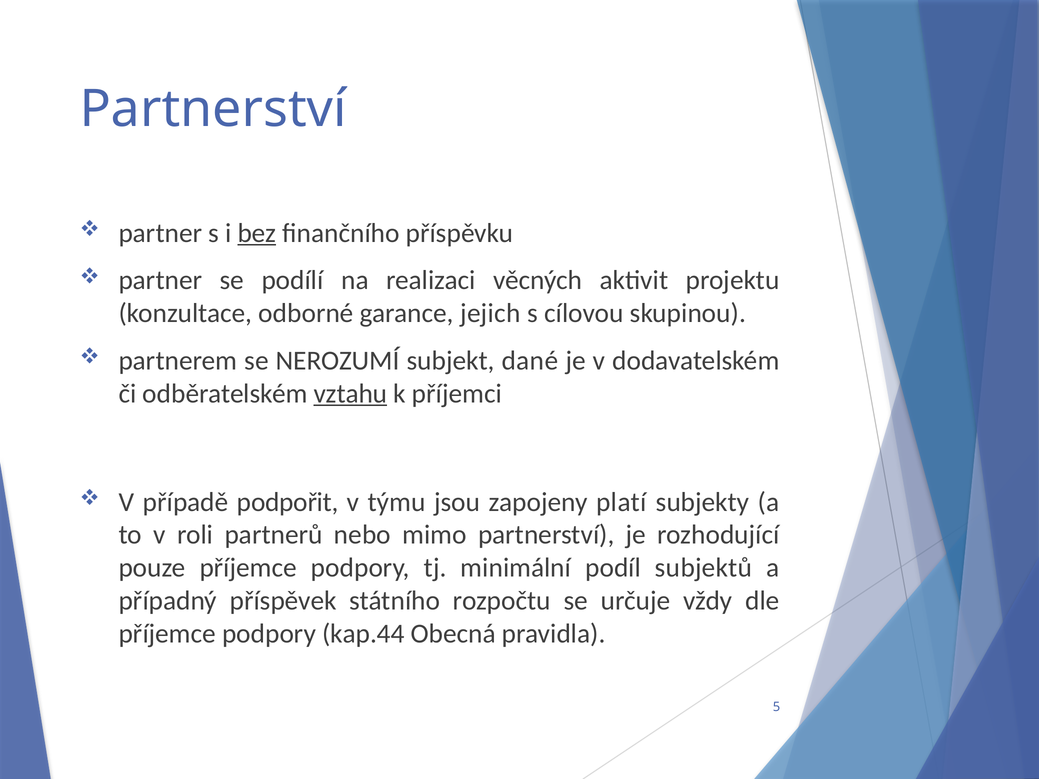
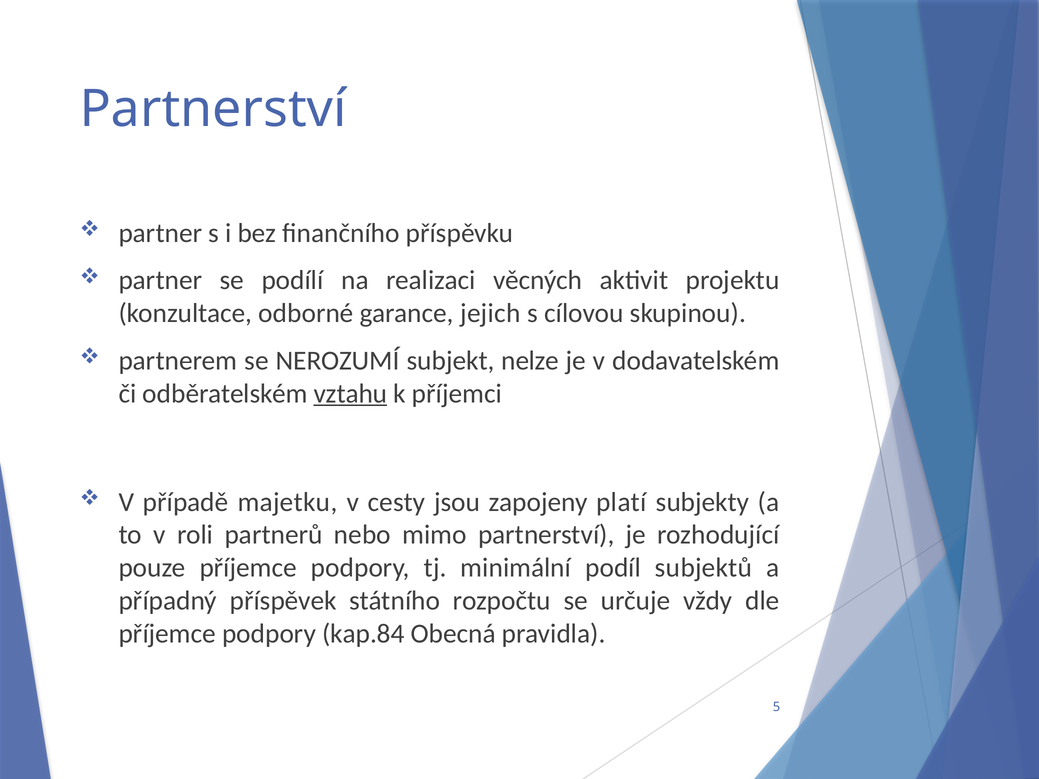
bez underline: present -> none (257, 233)
dané: dané -> nelze (530, 361)
podpořit: podpořit -> majetku (287, 502)
týmu: týmu -> cesty (397, 502)
kap.44: kap.44 -> kap.84 (363, 634)
